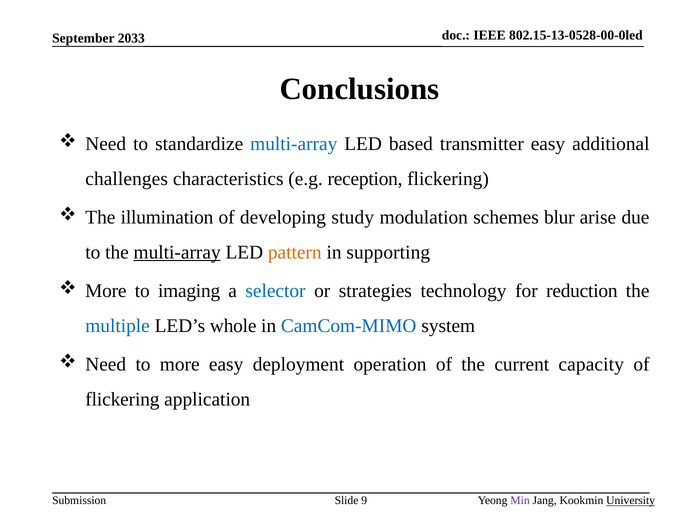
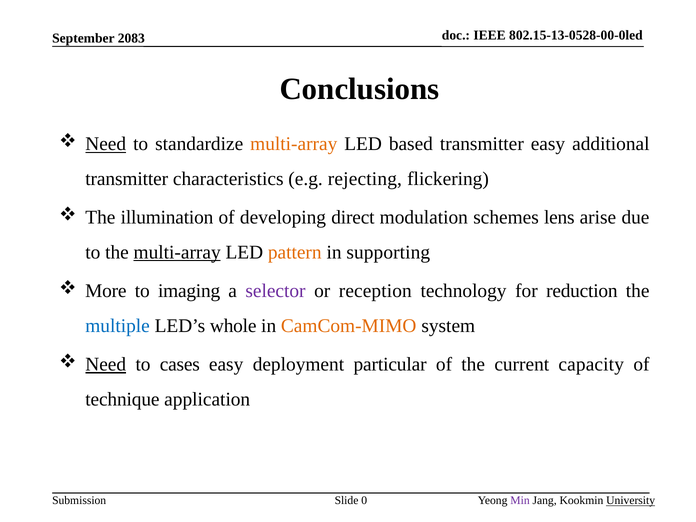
2033: 2033 -> 2083 (131, 38)
Need underline: none -> present (106, 144)
multi-array colour: blue -> orange (294, 144)
challenges: challenges -> transmitter (127, 179)
reception: reception -> rejecting (365, 179)
study: study -> direct (353, 218)
blur: blur -> lens (559, 218)
selector colour: blue -> purple (275, 291)
strategies: strategies -> reception (375, 291)
CamCom-MIMO colour: blue -> orange (349, 326)
Need underline: none -> present (106, 364)
to more: more -> cases (180, 364)
operation: operation -> particular (390, 364)
flickering: flickering -> technique (122, 399)
9: 9 -> 0 (364, 501)
